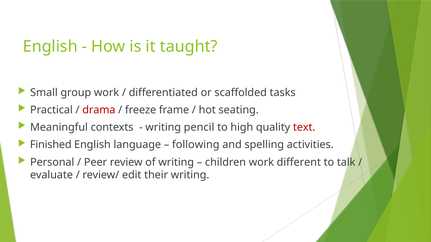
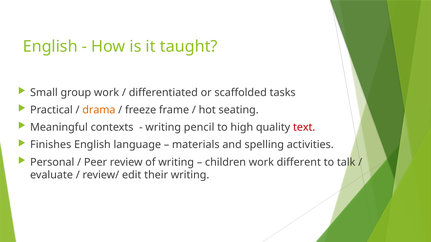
drama colour: red -> orange (99, 110)
Finished: Finished -> Finishes (51, 145)
following: following -> materials (196, 145)
